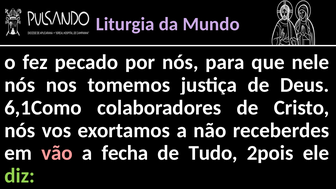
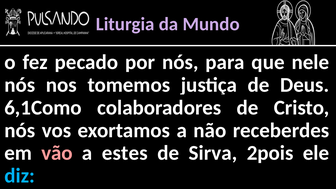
fecha: fecha -> estes (125, 153)
Tudo: Tudo -> Sirva (213, 153)
diz colour: light green -> light blue (20, 176)
